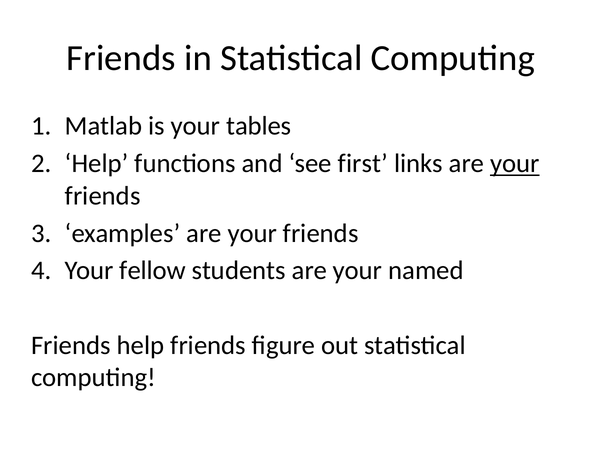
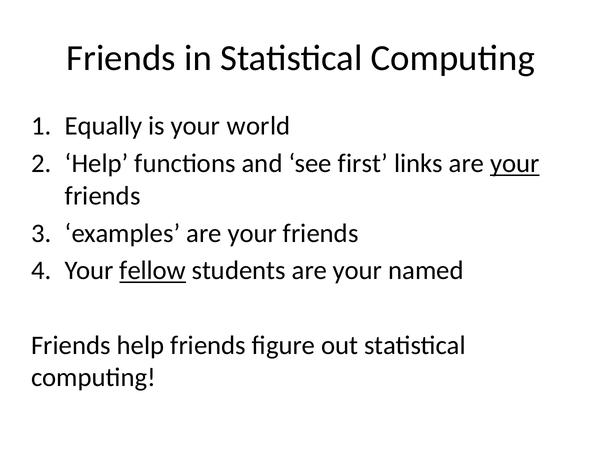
Matlab: Matlab -> Equally (104, 126)
tables: tables -> world (259, 126)
fellow underline: none -> present (153, 271)
